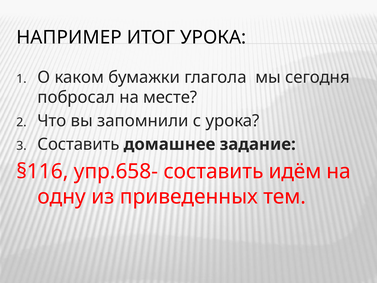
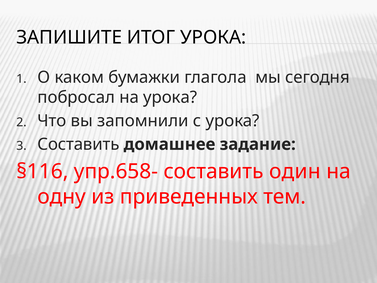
НАПРИМЕР: НАПРИМЕР -> ЗАПИШИТЕ (69, 37)
на месте: месте -> урока (170, 97)
идём: идём -> один (295, 171)
